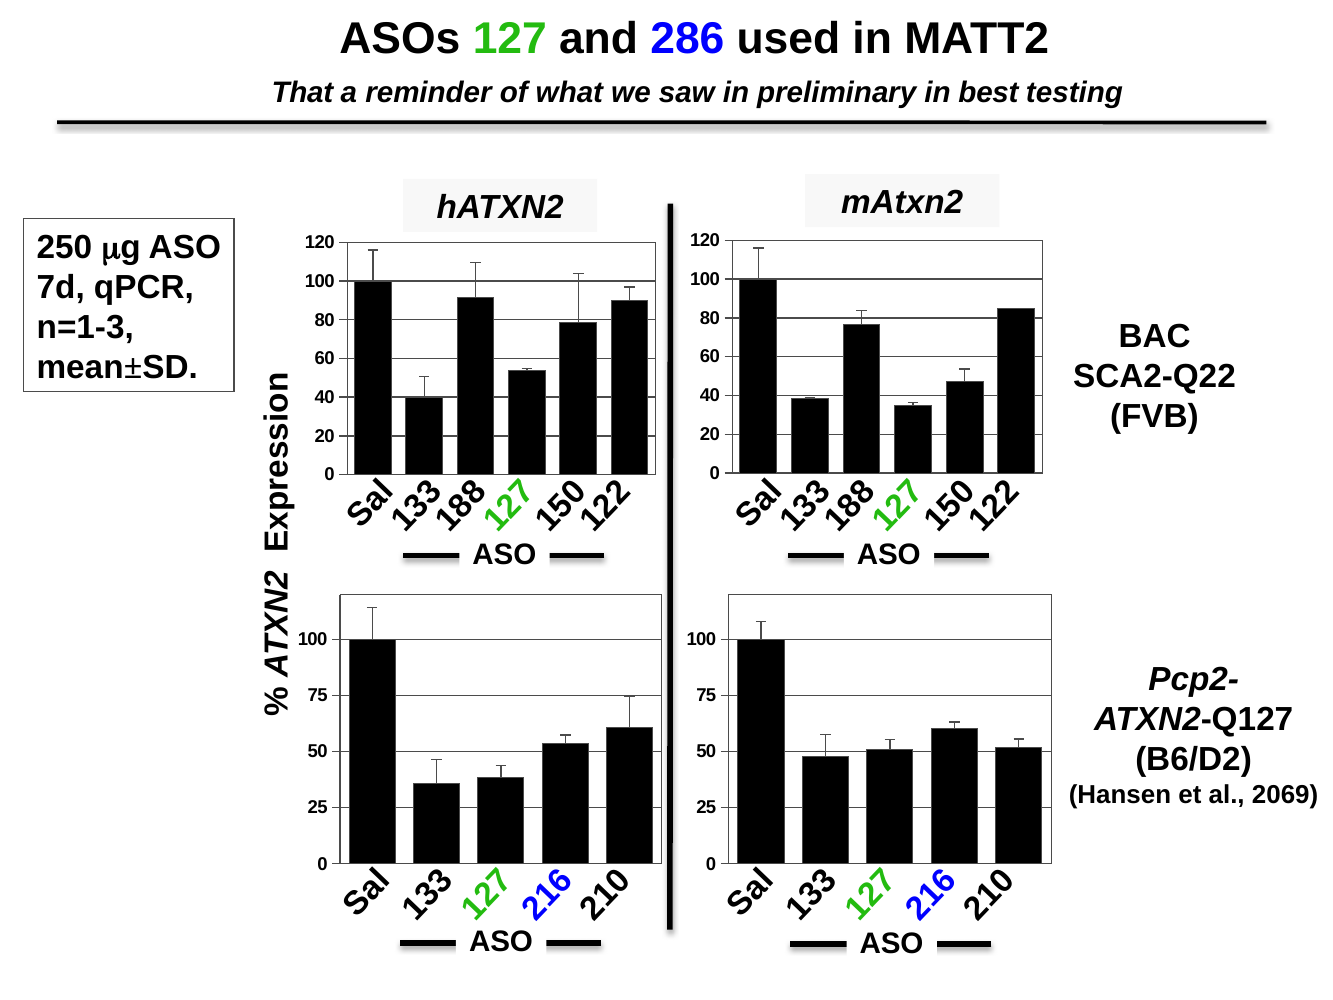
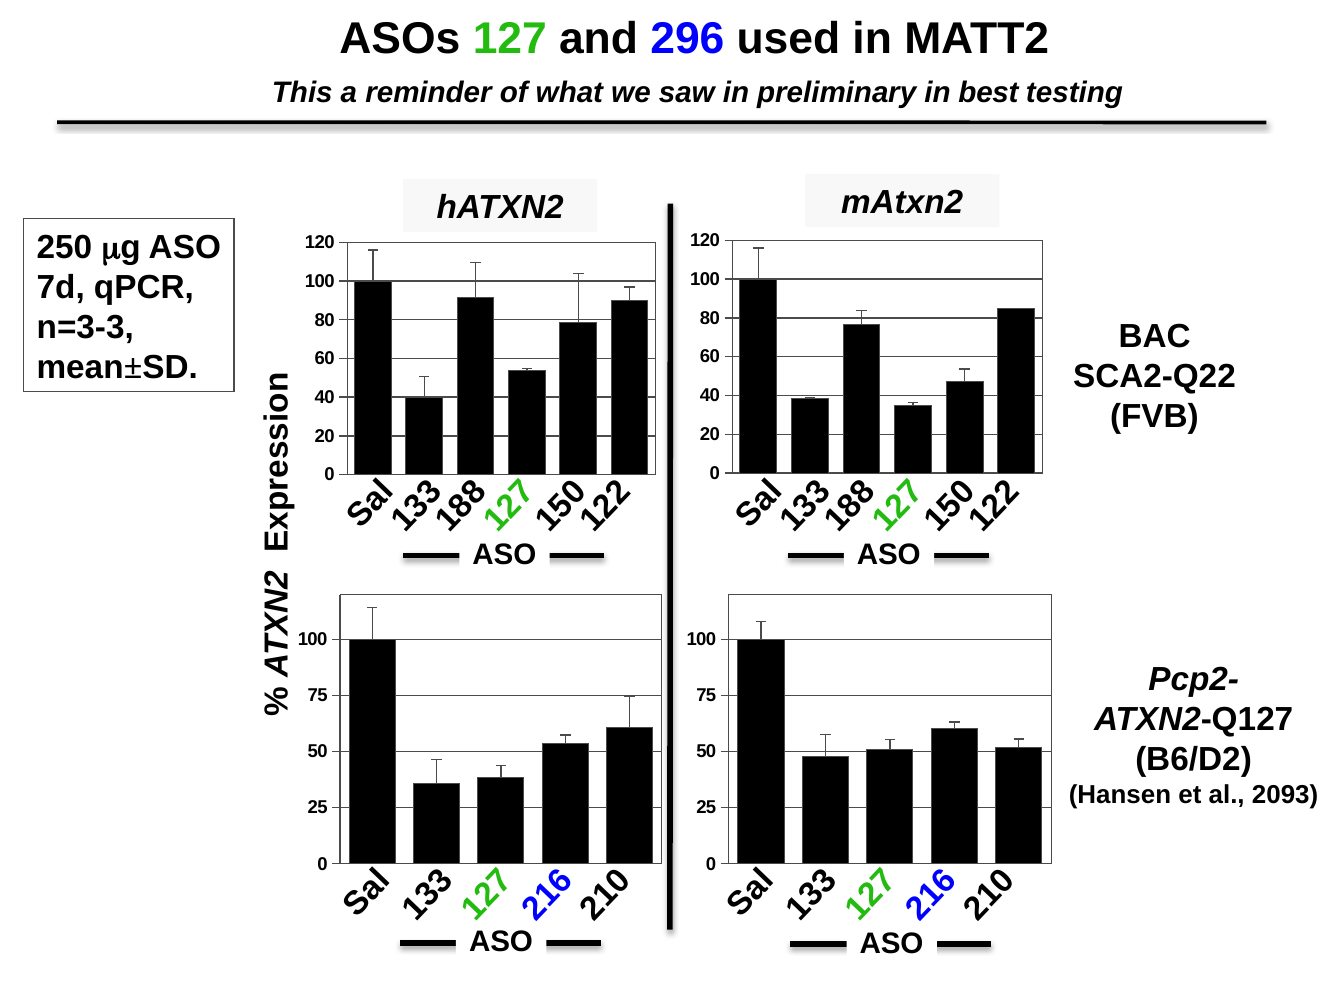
286: 286 -> 296 (687, 39)
That: That -> This (302, 93)
n=1-3: n=1-3 -> n=3-3 (85, 327)
2069: 2069 -> 2093 (1285, 795)
